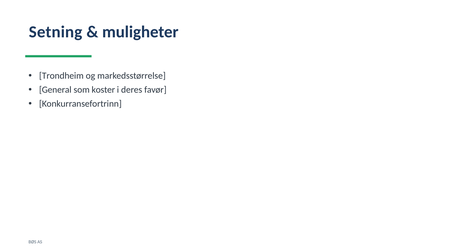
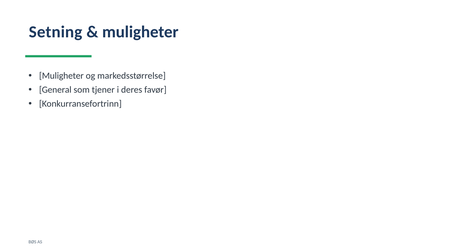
Trondheim: Trondheim -> Muligheter (61, 76)
koster: koster -> tjener (103, 90)
